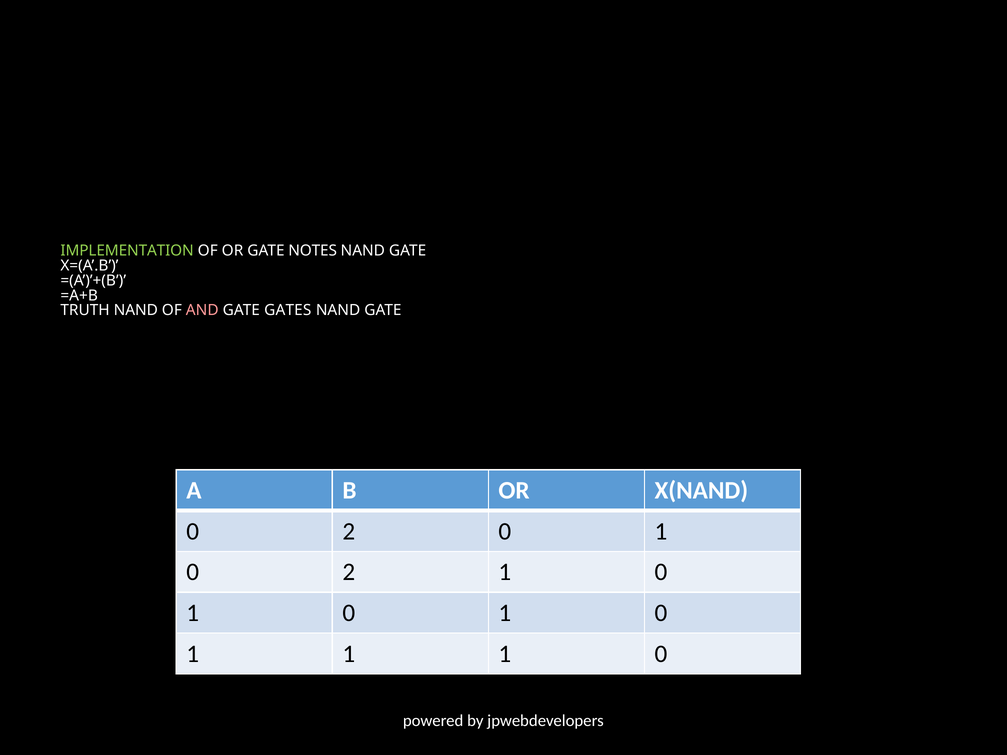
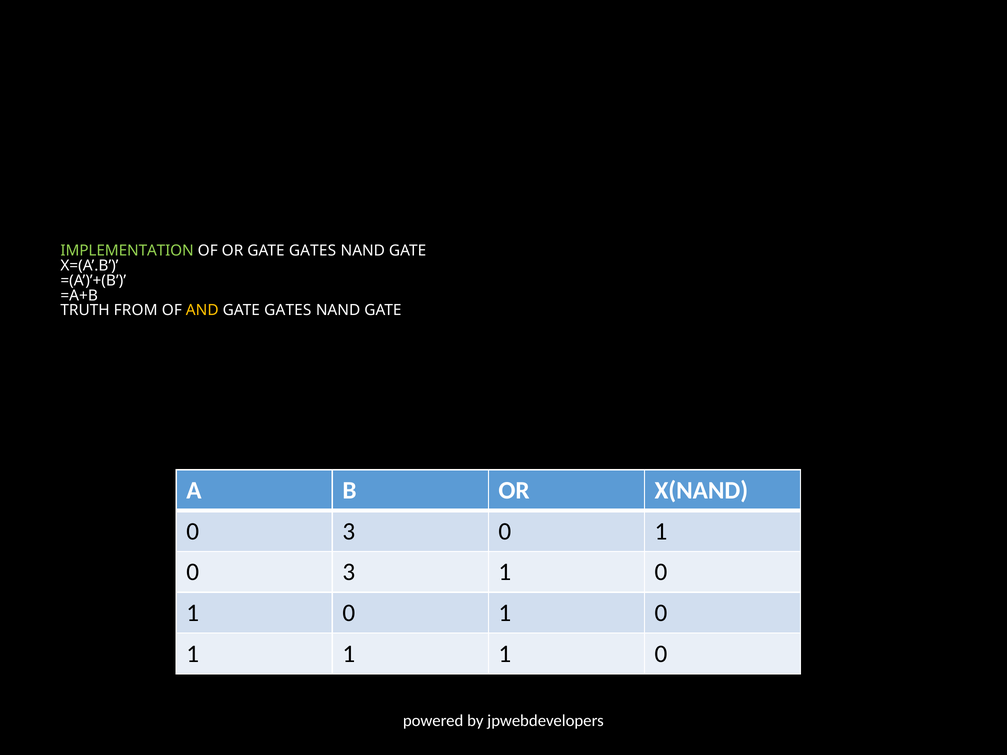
OR GATE NOTES: NOTES -> GATES (312, 251)
TRUTH NAND: NAND -> FROM (136, 311)
AND colour: pink -> yellow (202, 311)
2: 2 -> 3 (349, 531)
2: 2 -> 3 (349, 572)
